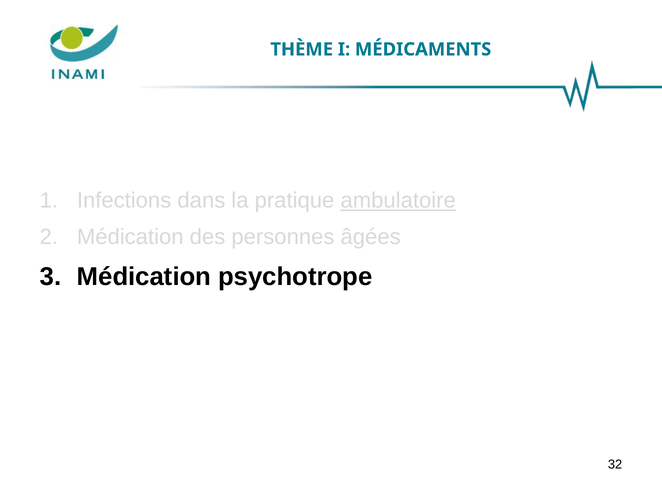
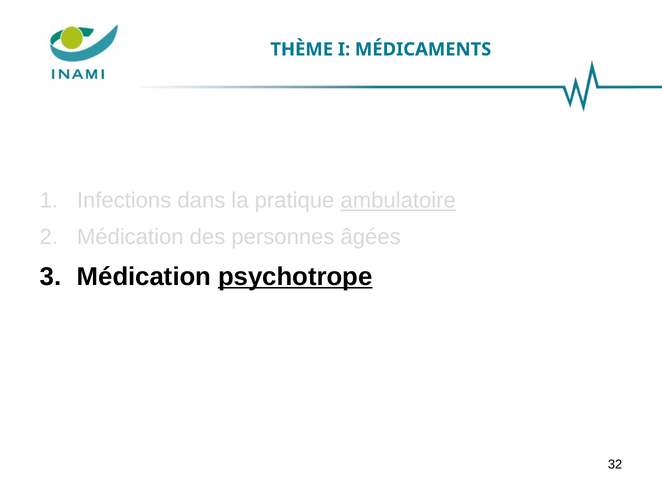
psychotrope underline: none -> present (295, 276)
